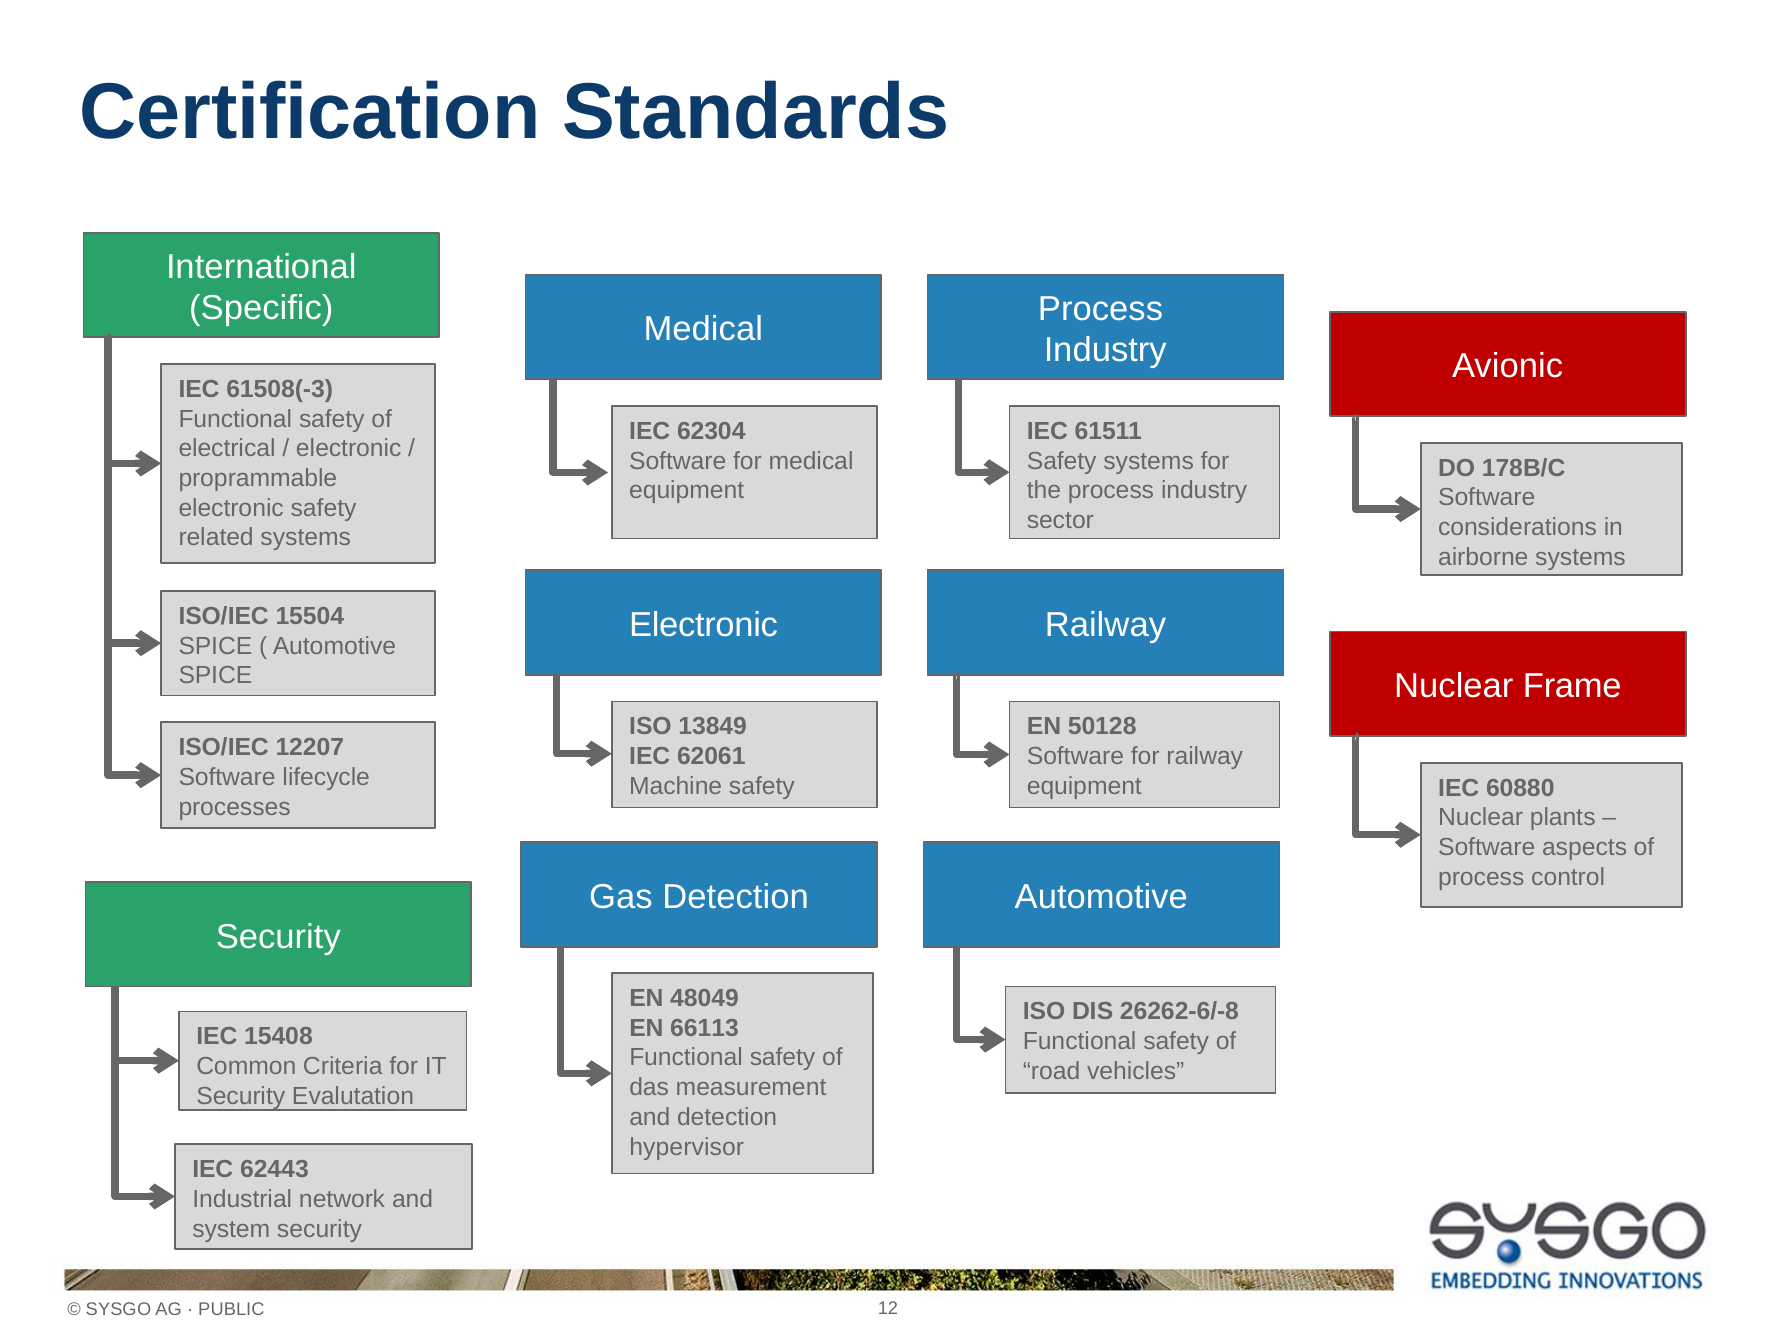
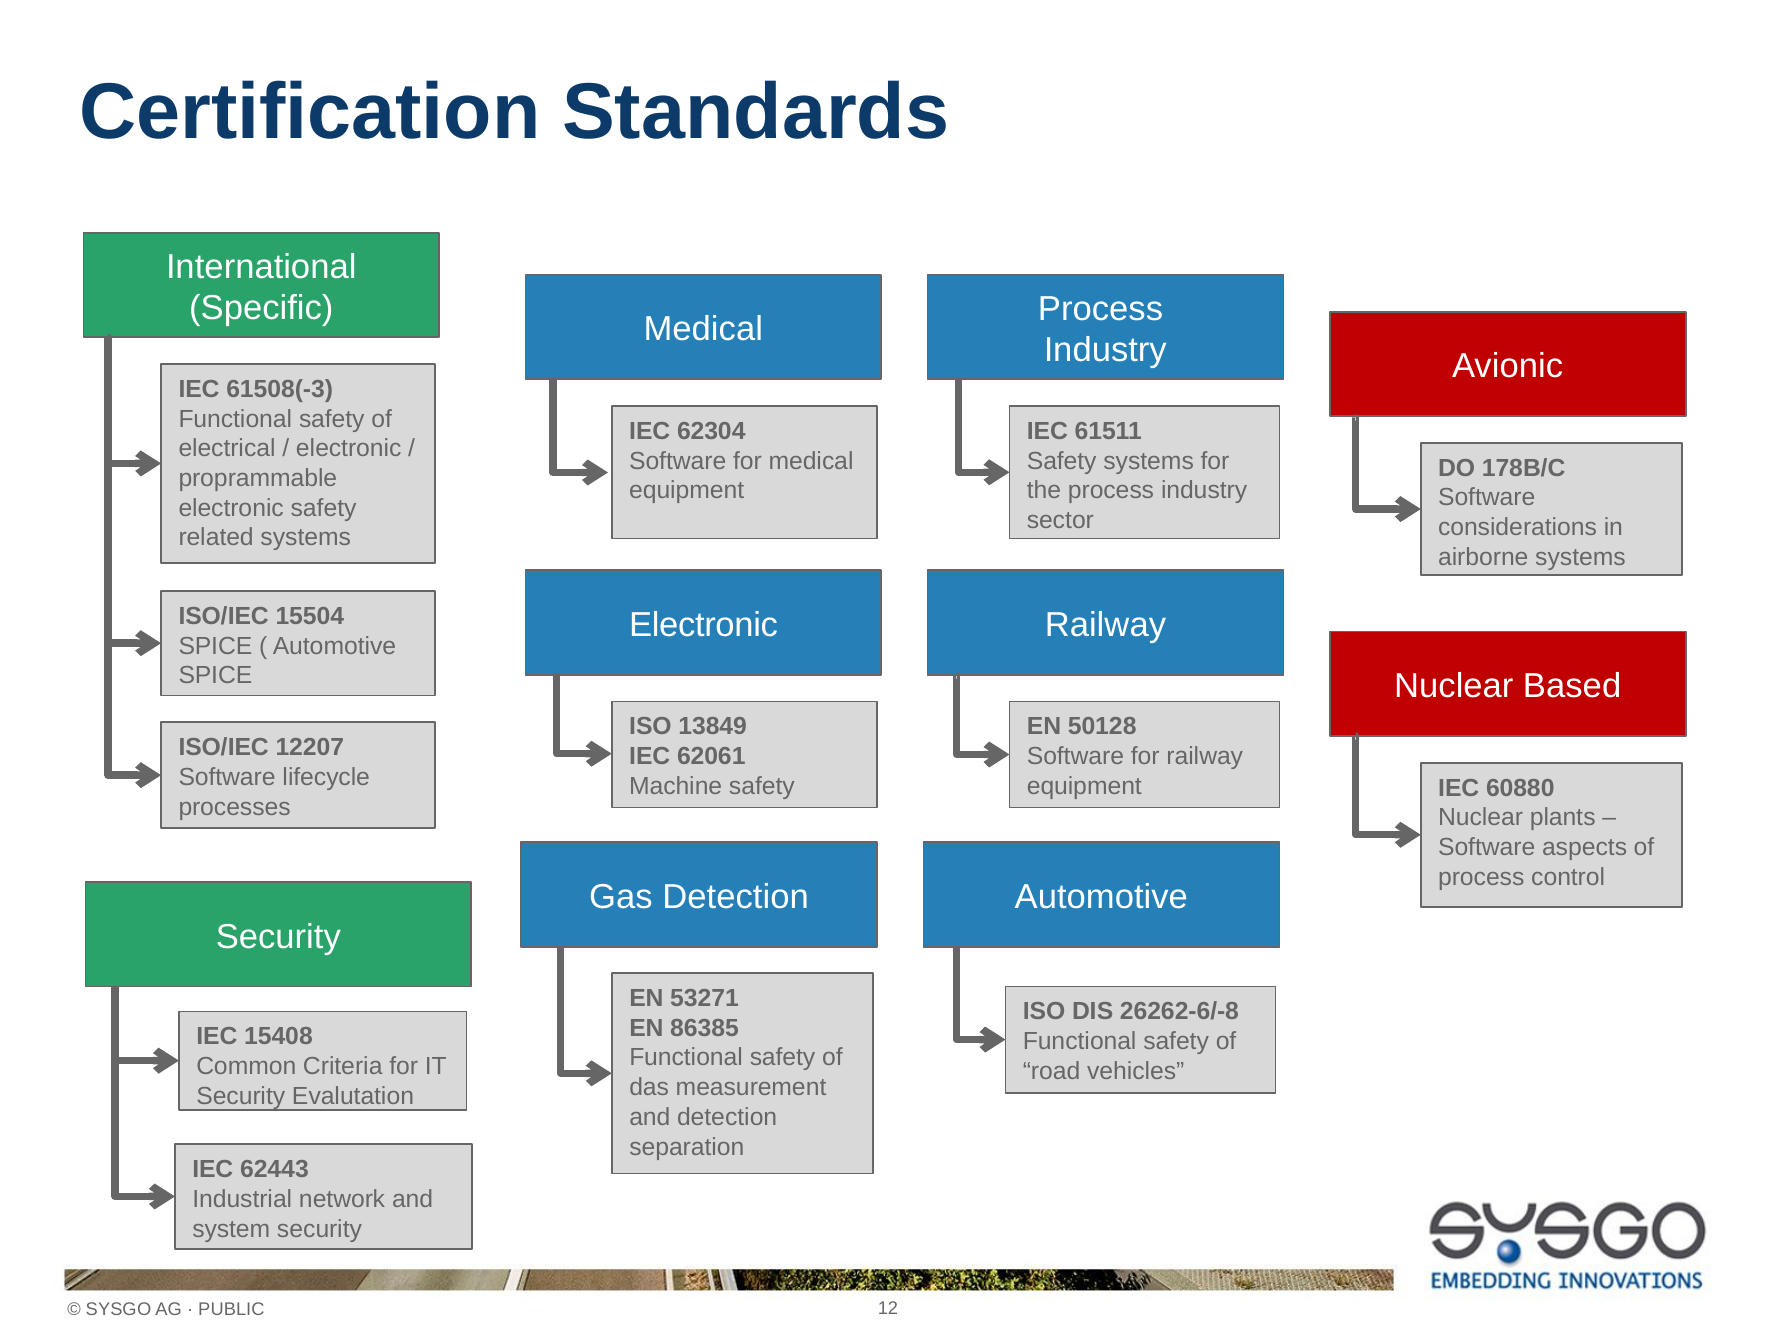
Frame: Frame -> Based (1572, 686)
48049: 48049 -> 53271 (705, 998)
66113: 66113 -> 86385 (705, 1028)
hypervisor: hypervisor -> separation (687, 1147)
